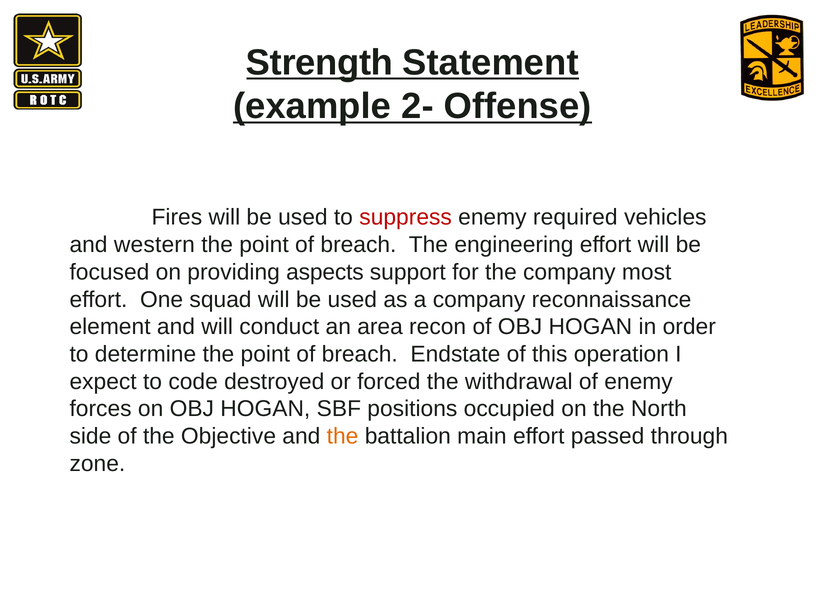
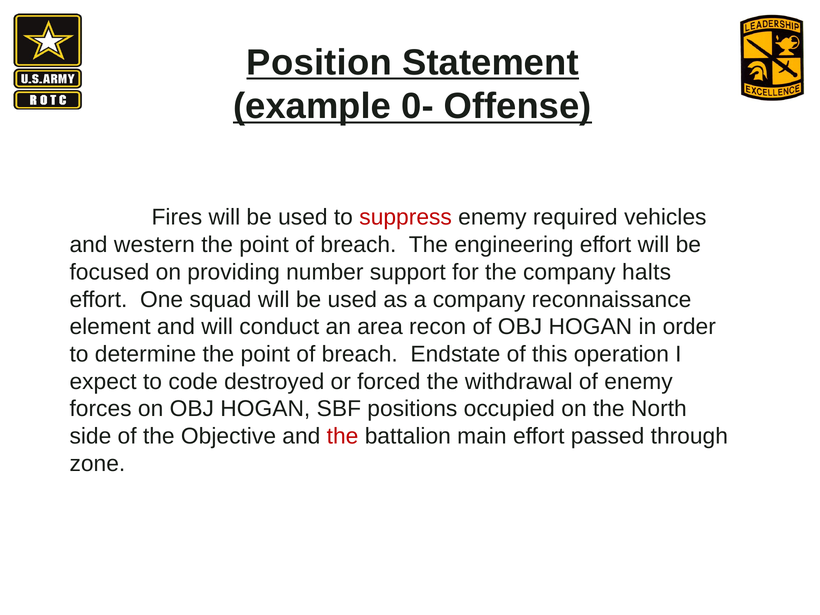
Strength: Strength -> Position (319, 63)
2-: 2- -> 0- (417, 106)
aspects: aspects -> number (325, 272)
most: most -> halts (647, 272)
the colour: orange -> red (343, 436)
